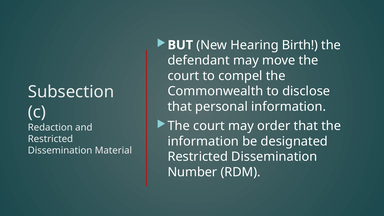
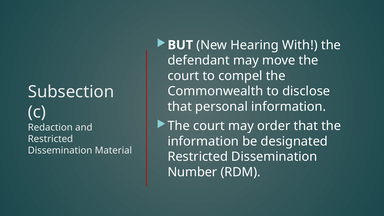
Birth: Birth -> With (300, 45)
